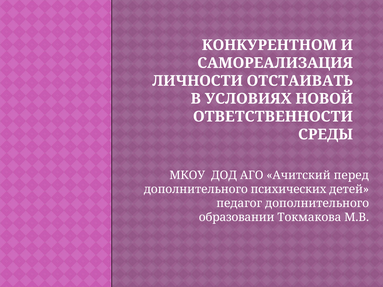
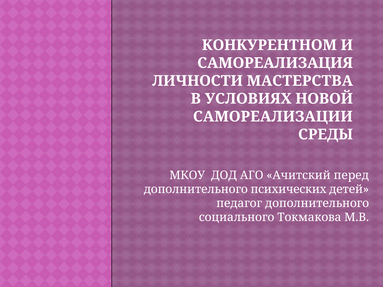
ОТСТАИВАТЬ: ОТСТАИВАТЬ -> МАСТЕРСТВА (300, 81)
ОТВЕТСТВЕННОСТИ: ОТВЕТСТВЕННОСТИ -> САМОРЕАЛИЗАЦИИ (273, 117)
образовании: образовании -> социального (237, 217)
